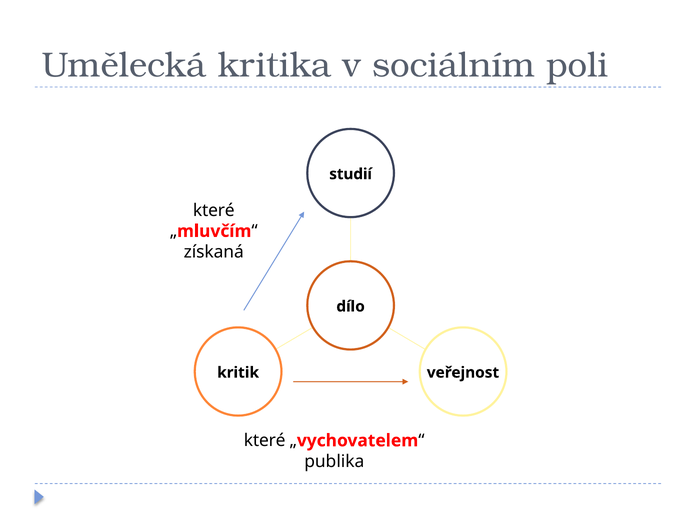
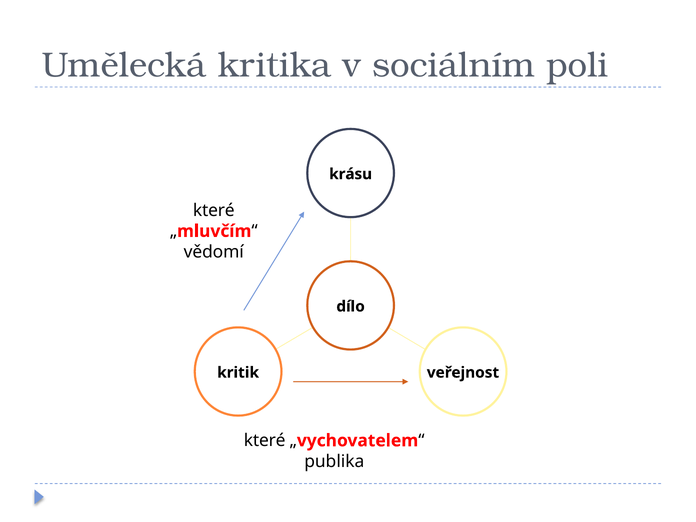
studií: studií -> krásu (351, 174)
získaná: získaná -> vědomí (214, 252)
